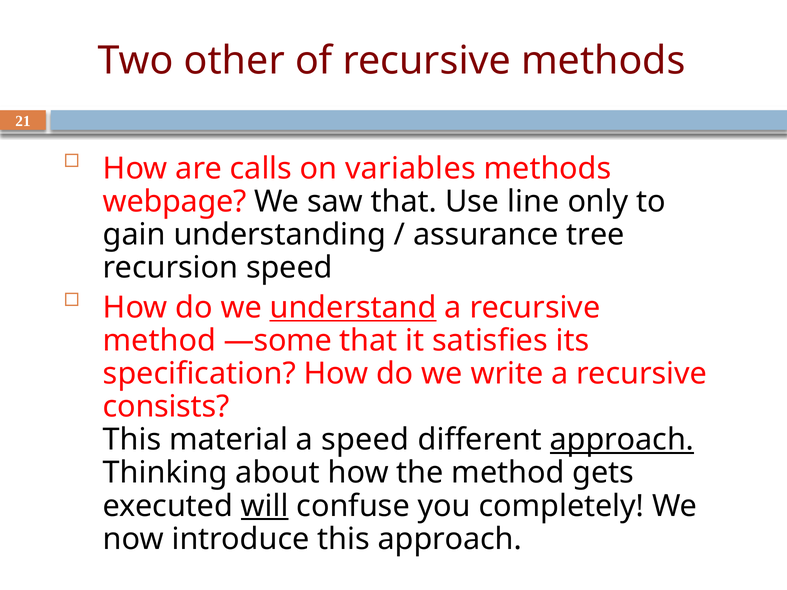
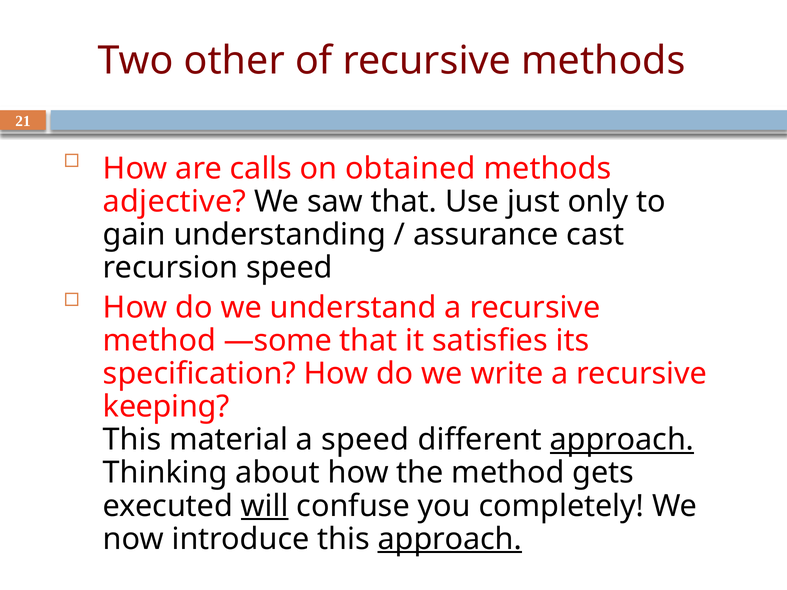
variables: variables -> obtained (410, 169)
webpage: webpage -> adjective (174, 202)
line: line -> just (533, 202)
tree: tree -> cast (595, 235)
understand underline: present -> none (353, 308)
consists: consists -> keeping (166, 407)
approach underline: none -> present (450, 539)
